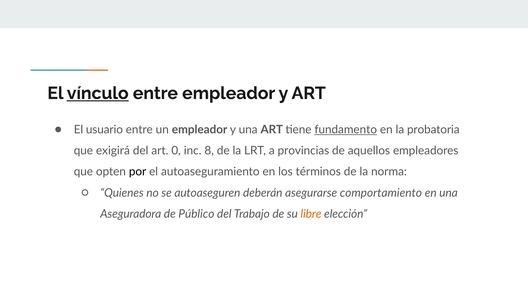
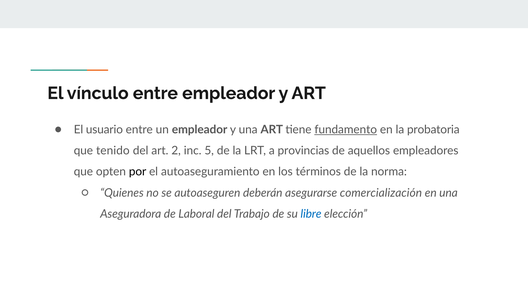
vínculo underline: present -> none (98, 93)
exigirá: exigirá -> tenido (113, 151)
0: 0 -> 2 (176, 151)
8: 8 -> 5 (209, 151)
comportamiento: comportamiento -> comercialización (381, 193)
Público: Público -> Laboral (196, 214)
libre colour: orange -> blue (311, 214)
